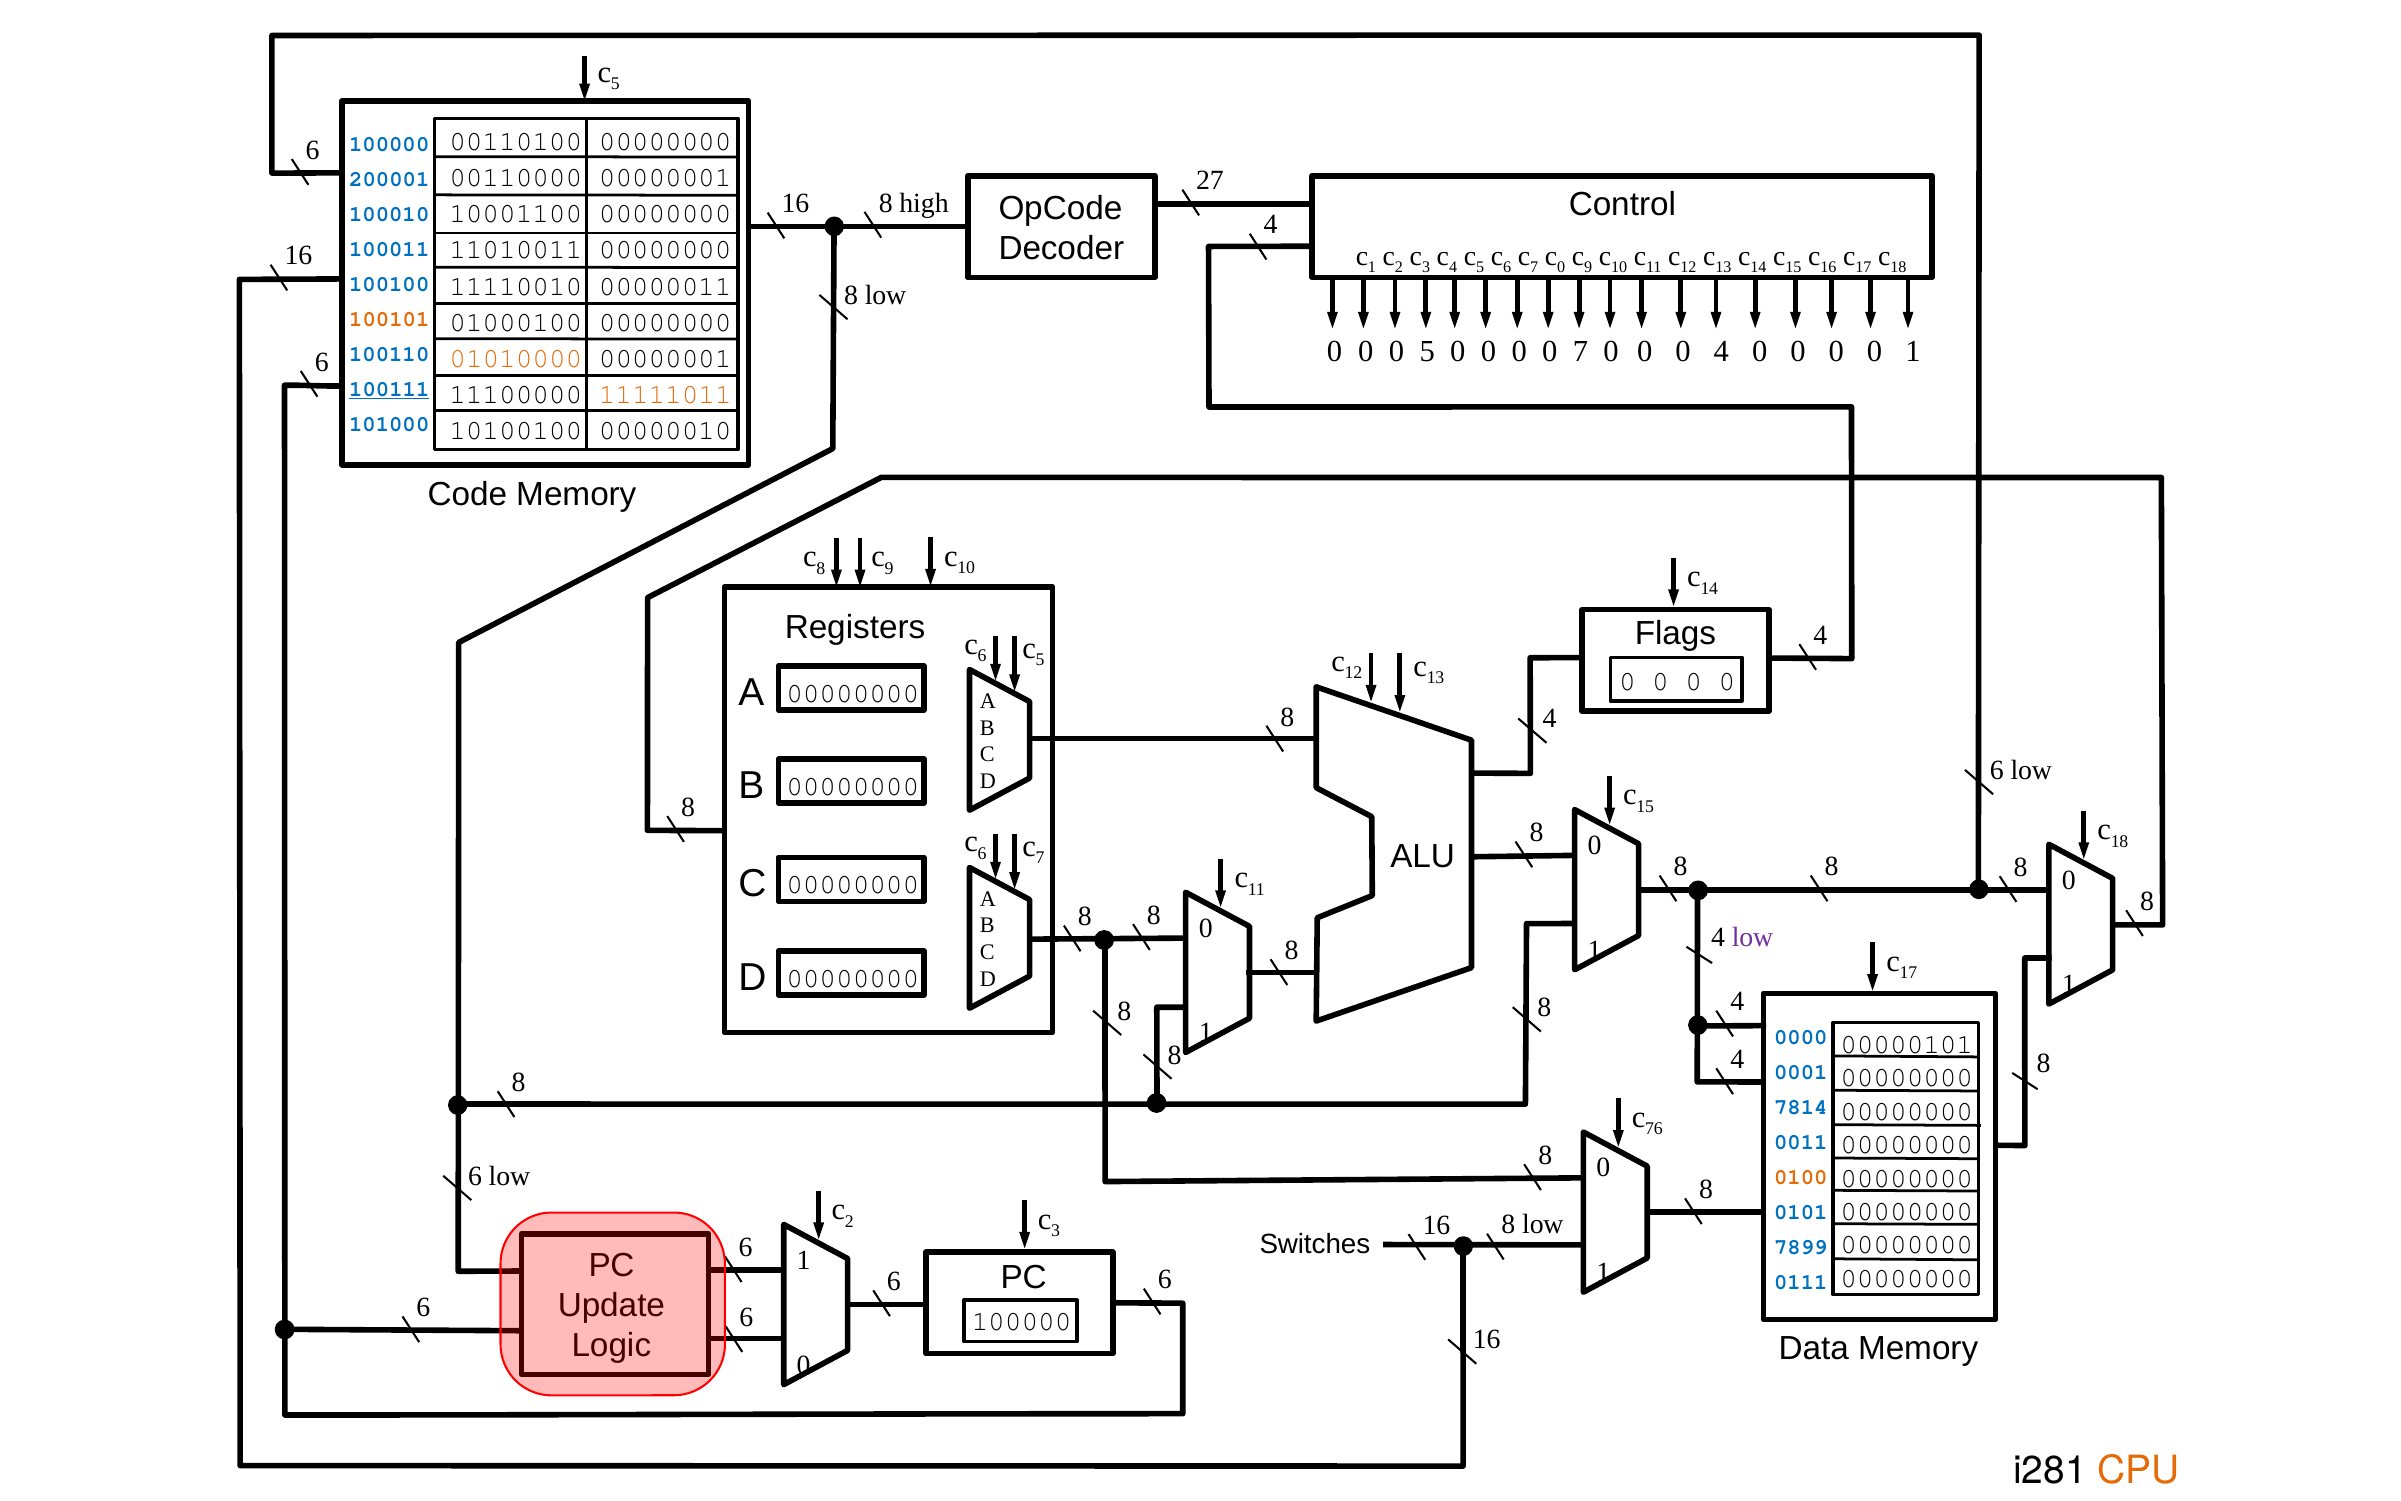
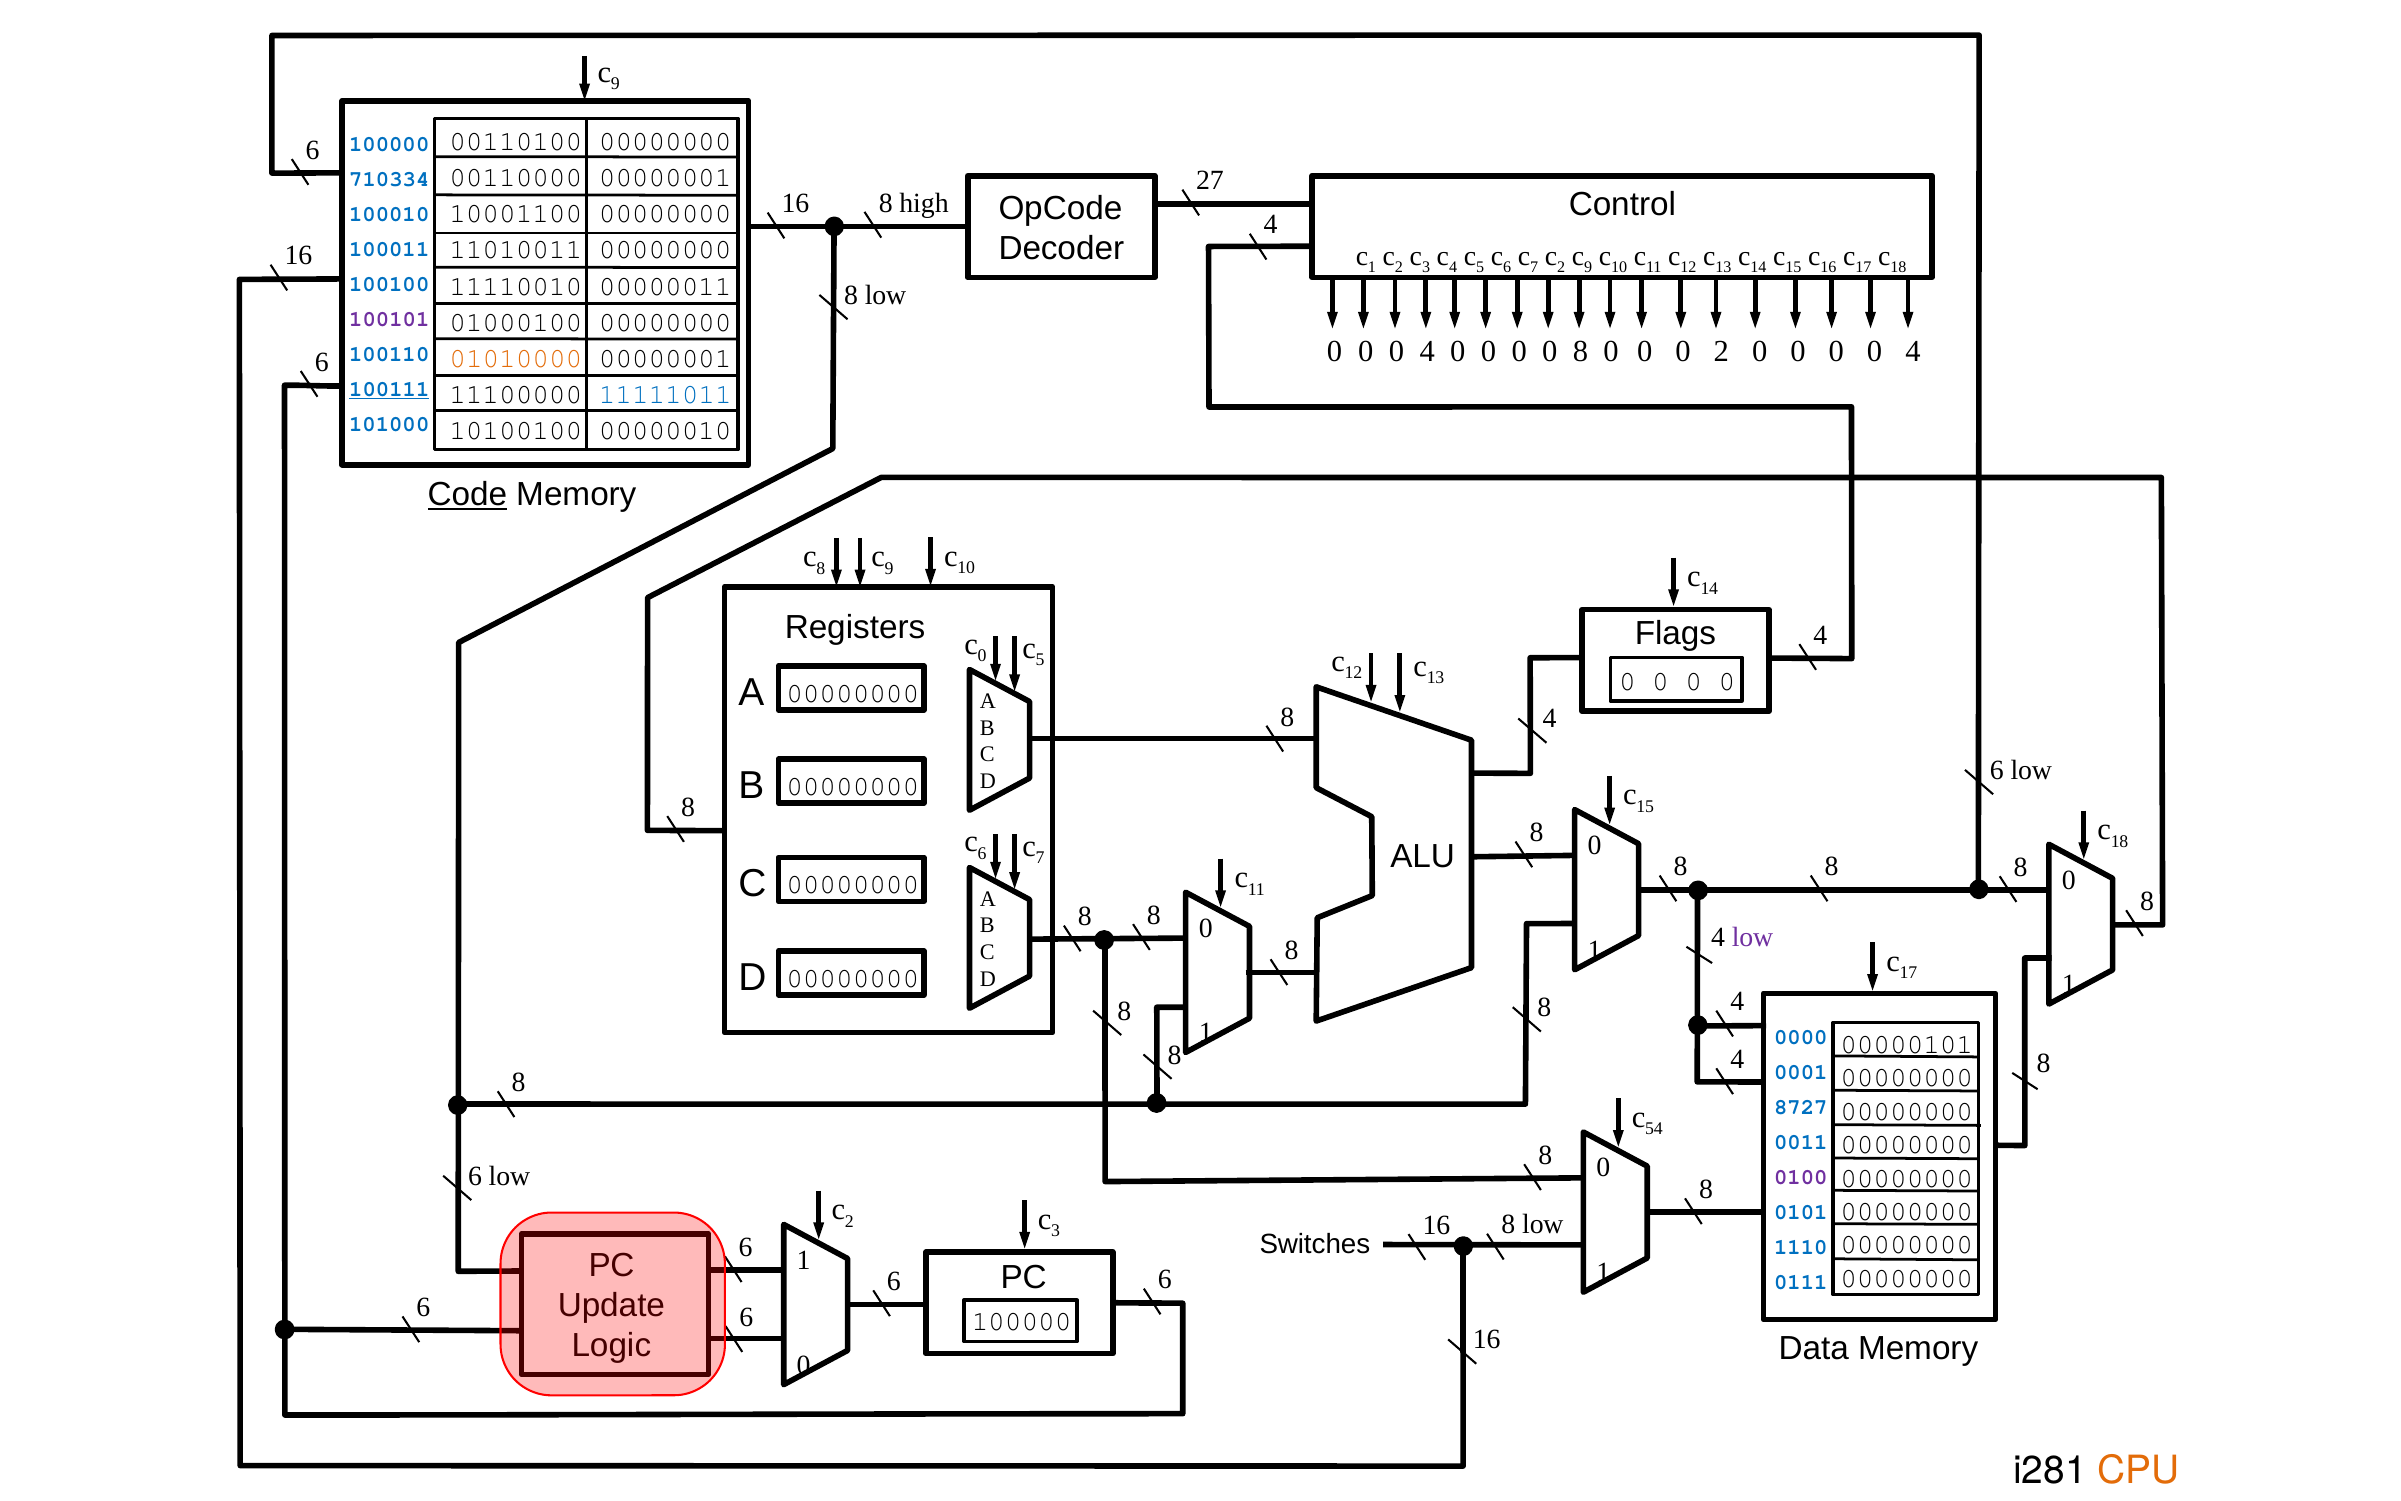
5: 5 -> 9 (615, 84)
200001: 200001 -> 710334 (389, 179)
0: 0 -> 2 (1561, 267)
100101 colour: orange -> purple (389, 319)
5: 5 -> 4 (1427, 351)
0 7: 7 -> 8 (1580, 351)
0 4: 4 -> 2 (1721, 351)
1: 1 -> 4 (1913, 351)
11111011 colour: orange -> blue (665, 394)
Code underline: none -> present (467, 494)
6: 6 -> 0 (982, 656)
7814: 7814 -> 8727 (1801, 1107)
76: 76 -> 54 (1654, 1129)
0100 colour: orange -> purple (1801, 1177)
7899: 7899 -> 1110 (1801, 1247)
